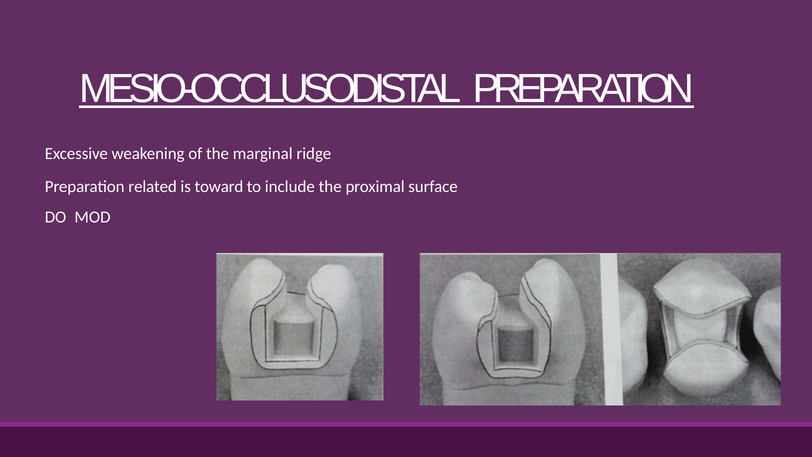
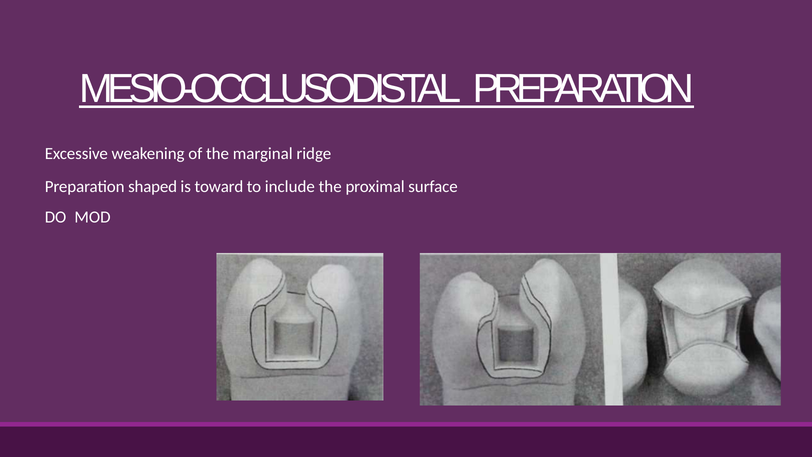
related: related -> shaped (153, 187)
